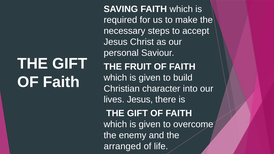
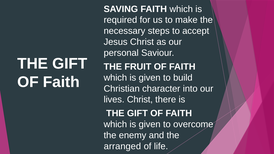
lives Jesus: Jesus -> Christ (140, 100)
